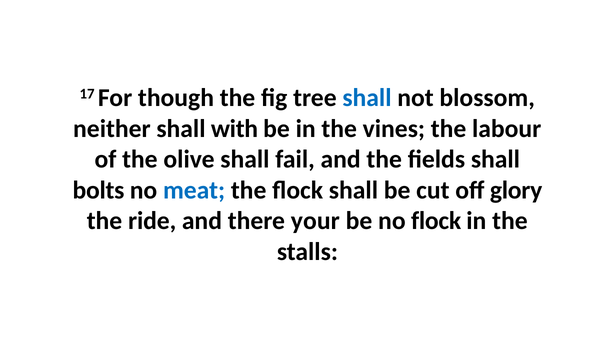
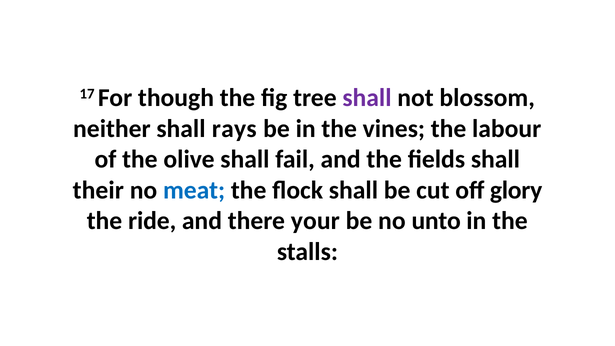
shall colour: blue -> purple (367, 98)
with: with -> rays (234, 129)
bolts: bolts -> their (98, 190)
no flock: flock -> unto (436, 221)
